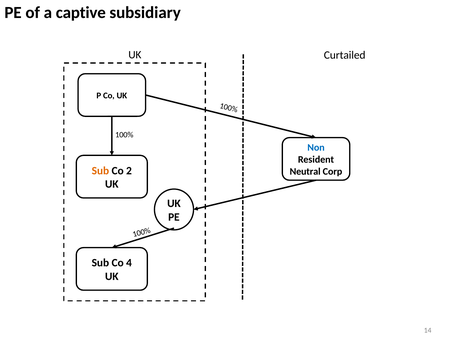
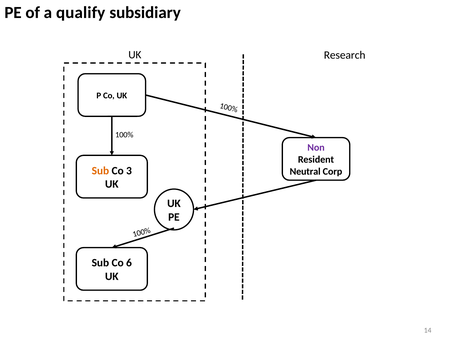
captive: captive -> qualify (81, 12)
Curtailed: Curtailed -> Research (345, 55)
Non colour: blue -> purple (316, 148)
2: 2 -> 3 (129, 171)
4: 4 -> 6 (129, 263)
